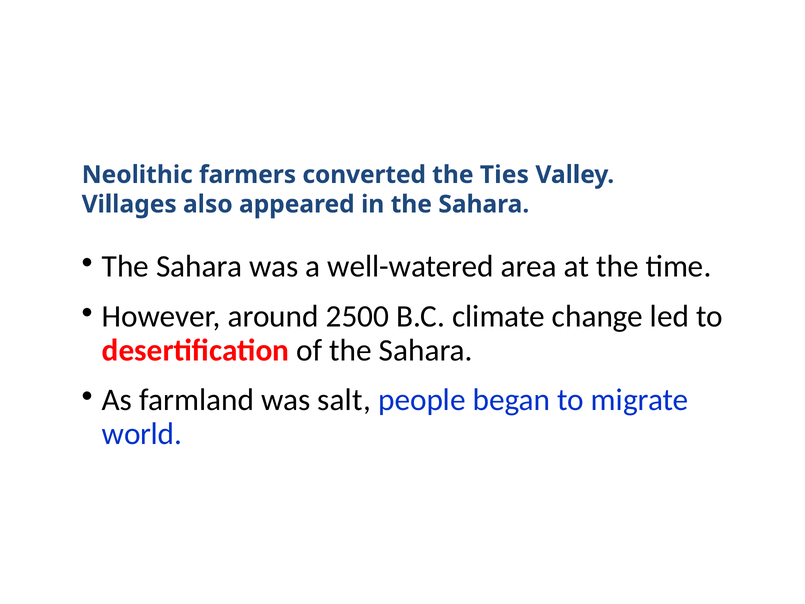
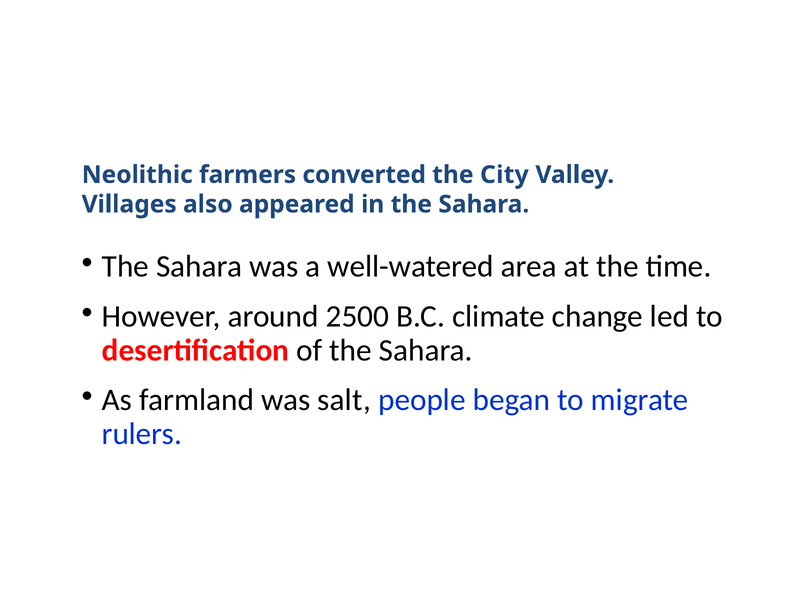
Ties: Ties -> City (504, 175)
world: world -> rulers (142, 434)
